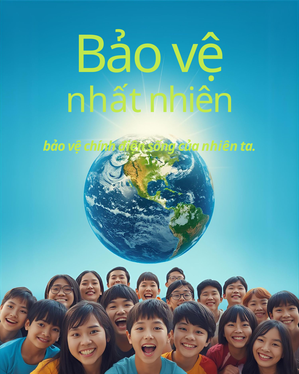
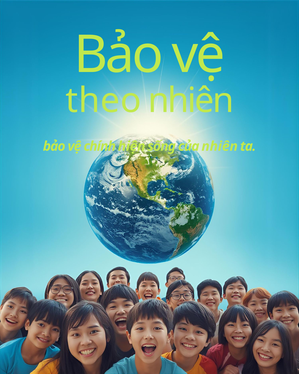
nhất: nhất -> theo (104, 100)
điện: điện -> hiện (132, 146)
